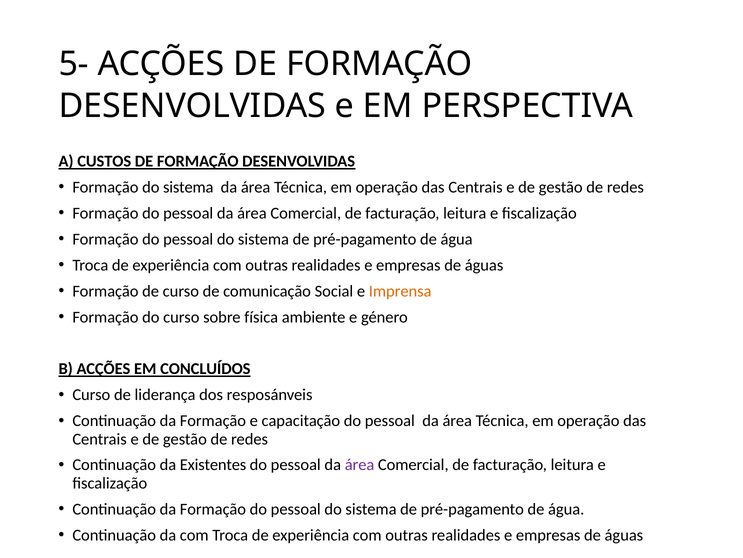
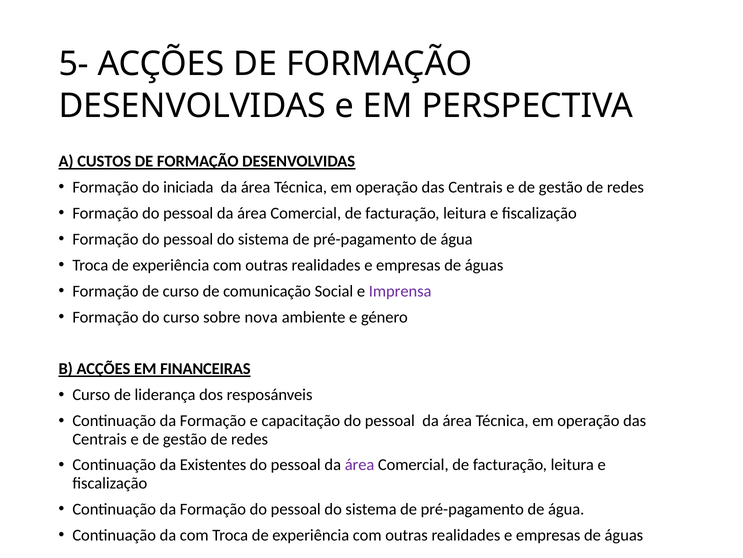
Formação do sistema: sistema -> iniciada (188, 187)
Imprensa colour: orange -> purple (400, 291)
física: física -> nova (261, 317)
CONCLUÍDOS: CONCLUÍDOS -> FINANCEIRAS (205, 368)
